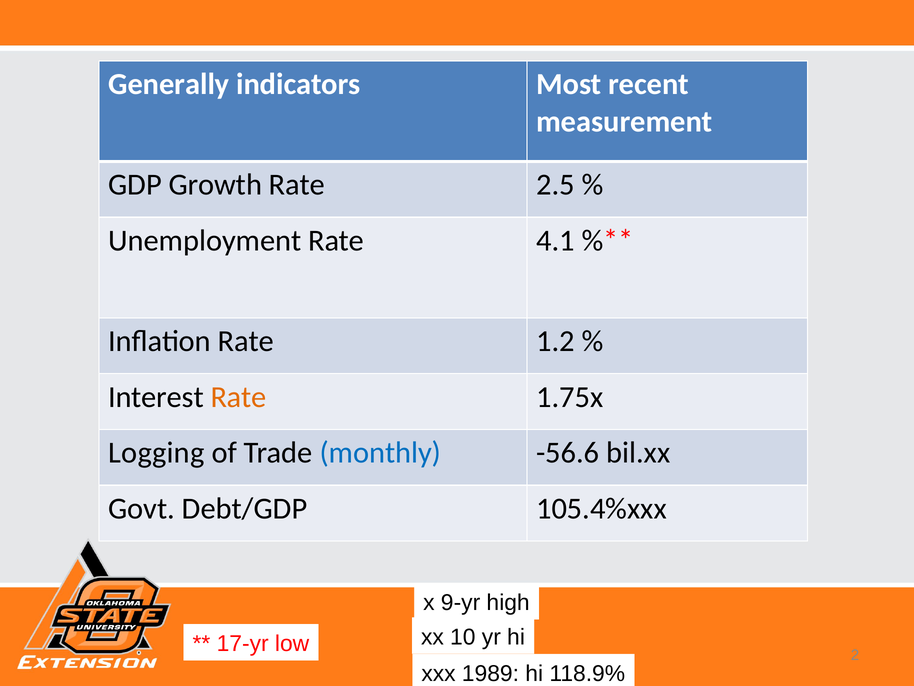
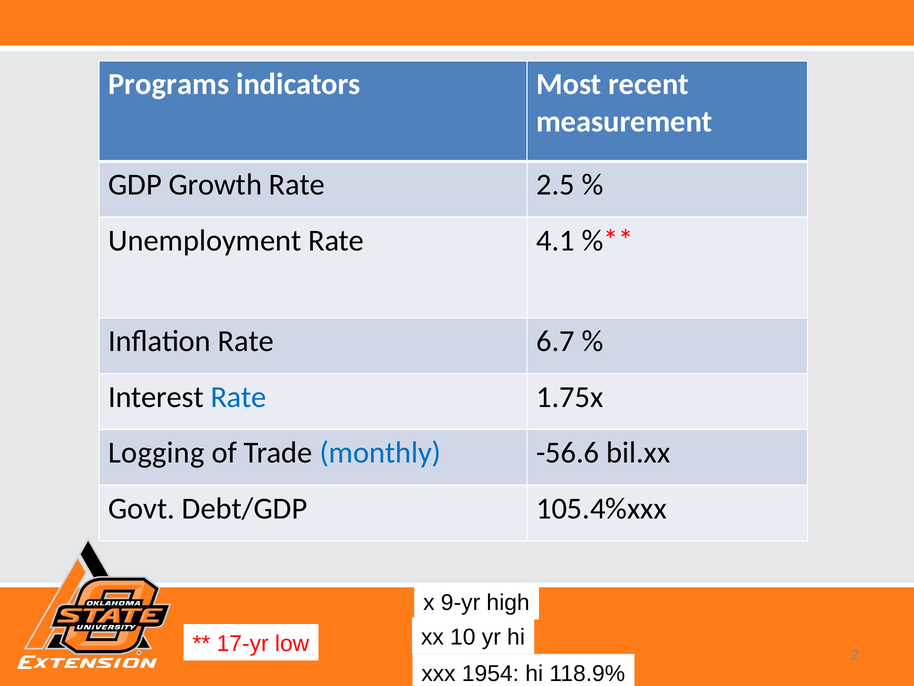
Generally: Generally -> Programs (169, 84)
1.2: 1.2 -> 6.7 (555, 341)
Rate colour: orange -> blue (239, 397)
1989: 1989 -> 1954 (490, 673)
